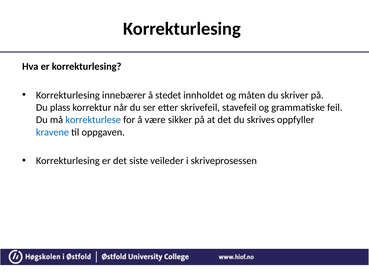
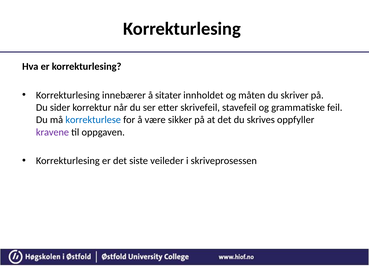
stedet: stedet -> sitater (168, 95)
plass: plass -> sider (60, 107)
kravene colour: blue -> purple (52, 132)
